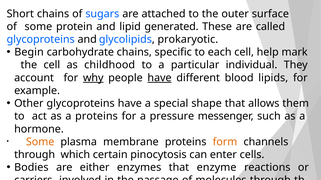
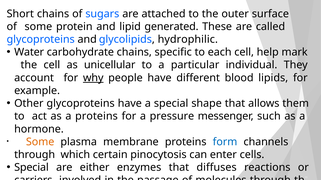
prokaryotic: prokaryotic -> hydrophilic (188, 39)
Begin: Begin -> Water (29, 52)
childhood: childhood -> unicellular (110, 65)
have underline: present -> none (160, 78)
form colour: orange -> blue (225, 142)
Bodies: Bodies -> Special (31, 168)
enzyme: enzyme -> diffuses (217, 168)
